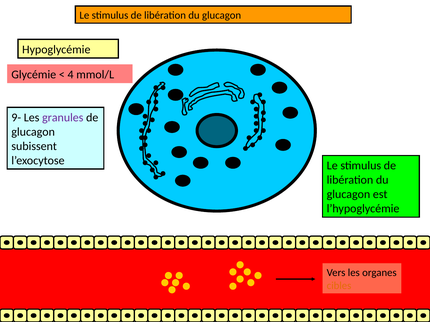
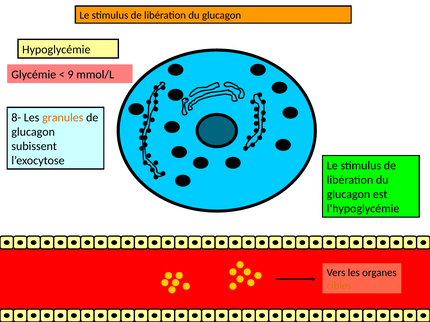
4: 4 -> 9 (71, 75)
9-: 9- -> 8- (16, 118)
granules colour: purple -> orange (63, 118)
